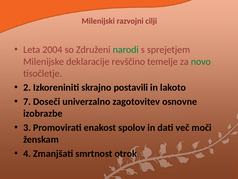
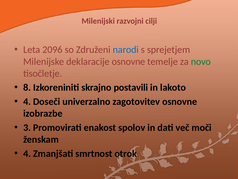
2004: 2004 -> 2096 (52, 49)
narodi colour: green -> blue (126, 49)
deklaracije revščino: revščino -> osnovne (128, 61)
2: 2 -> 8 (27, 87)
7: 7 -> 4 (27, 101)
